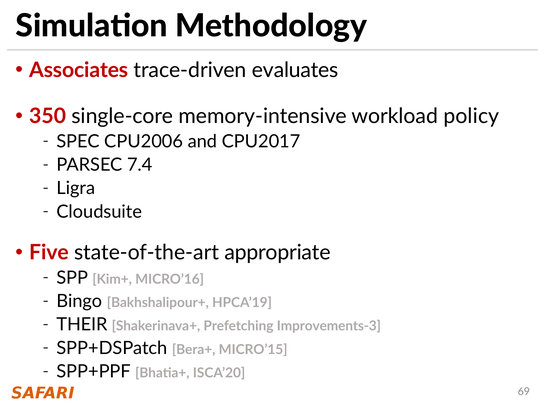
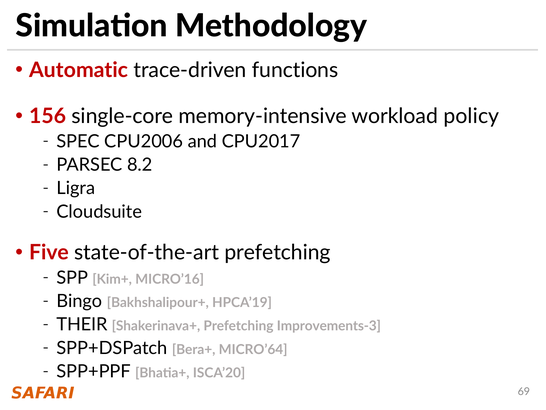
Associates: Associates -> Automatic (79, 70)
evaluates: evaluates -> functions (295, 70)
350: 350 -> 156 (48, 116)
7.4: 7.4 -> 8.2 (140, 165)
state-of-the-art appropriate: appropriate -> prefetching (277, 252)
MICRO’15: MICRO’15 -> MICRO’64 (253, 349)
